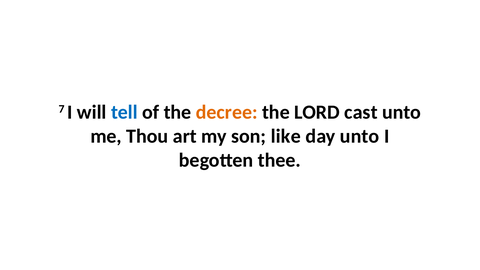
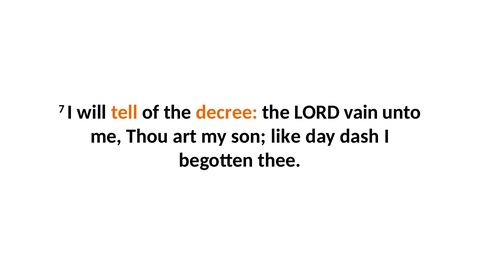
tell colour: blue -> orange (124, 112)
cast: cast -> vain (361, 112)
day unto: unto -> dash (360, 136)
